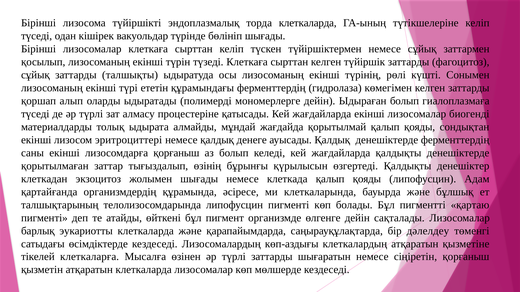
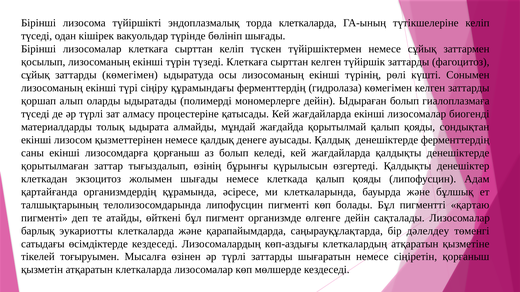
заттарды талшықты: талшықты -> көмегімен (130, 75)
ететін: ететін -> сіңіру (154, 88)
эритроциттері: эритроциттері -> қызметтерінен (129, 140)
клеткаларға: клеткаларға -> тоғыруымен (90, 257)
